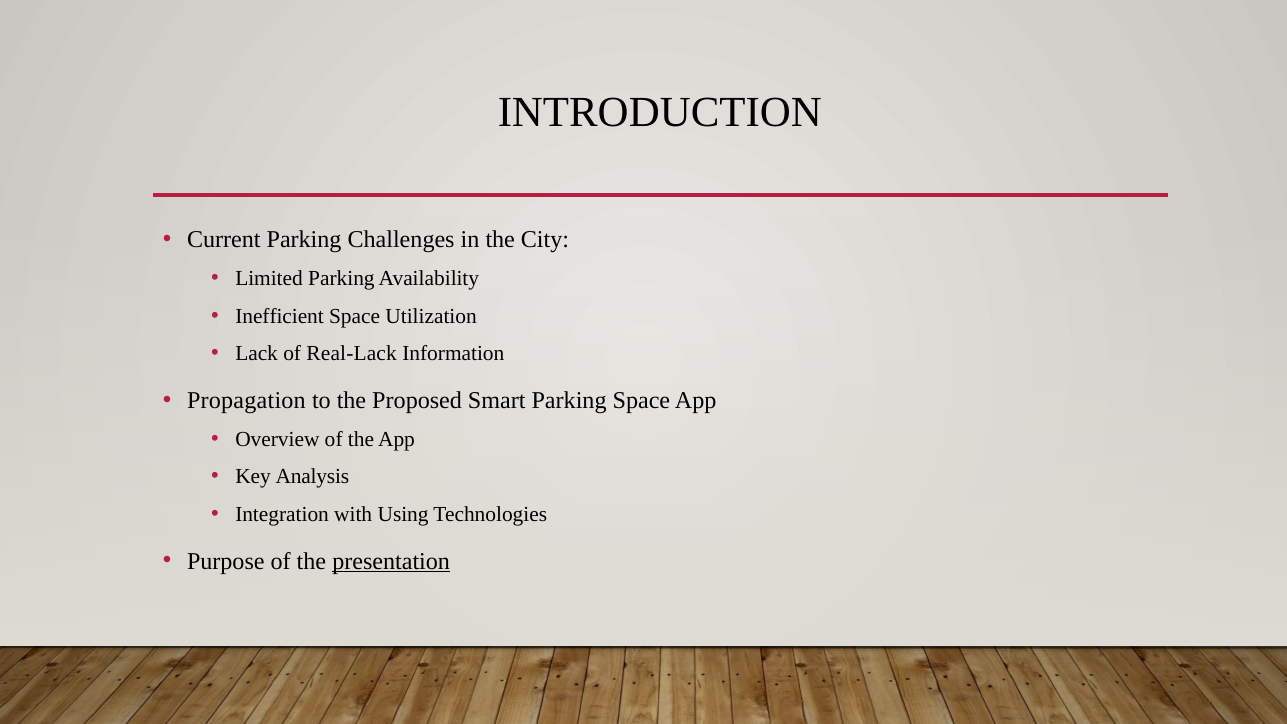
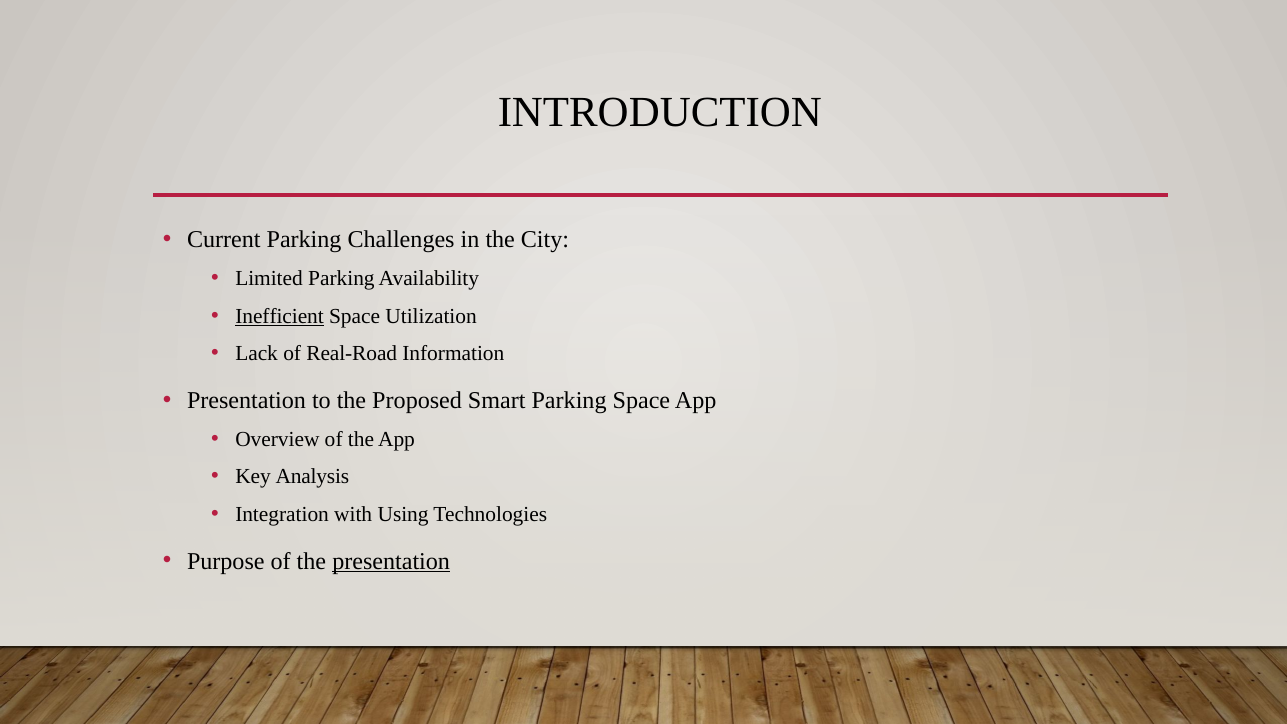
Inefficient underline: none -> present (280, 316)
Real-Lack: Real-Lack -> Real-Road (352, 354)
Propagation: Propagation -> Presentation (247, 400)
